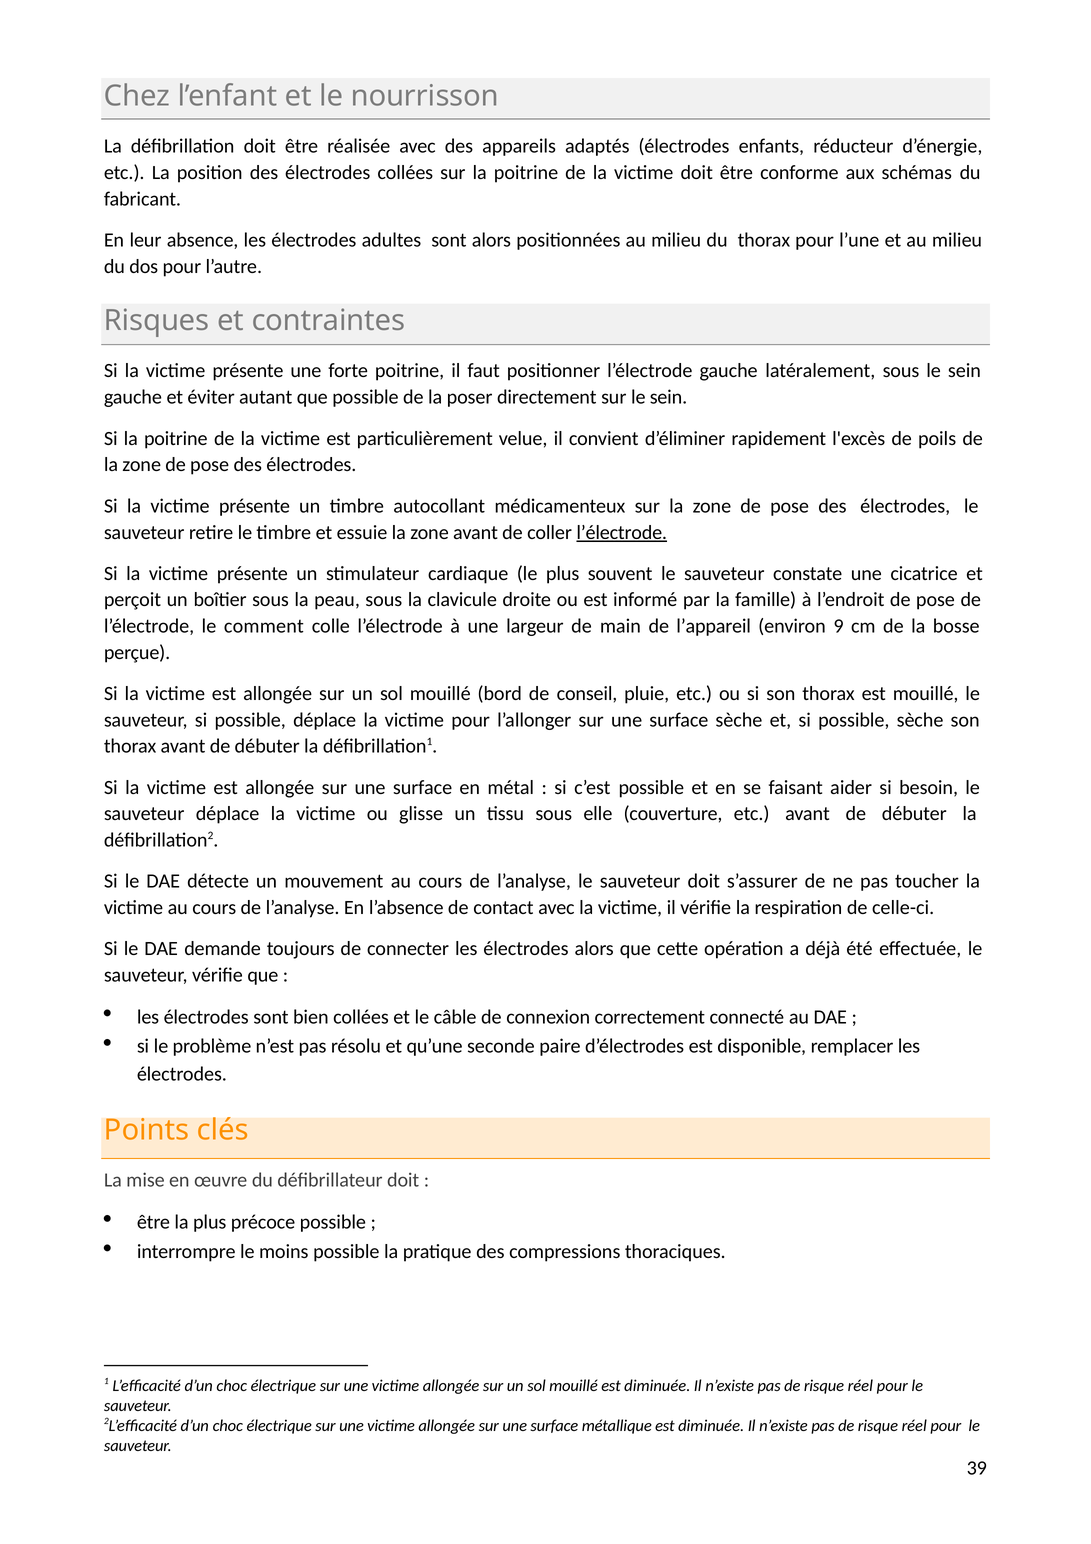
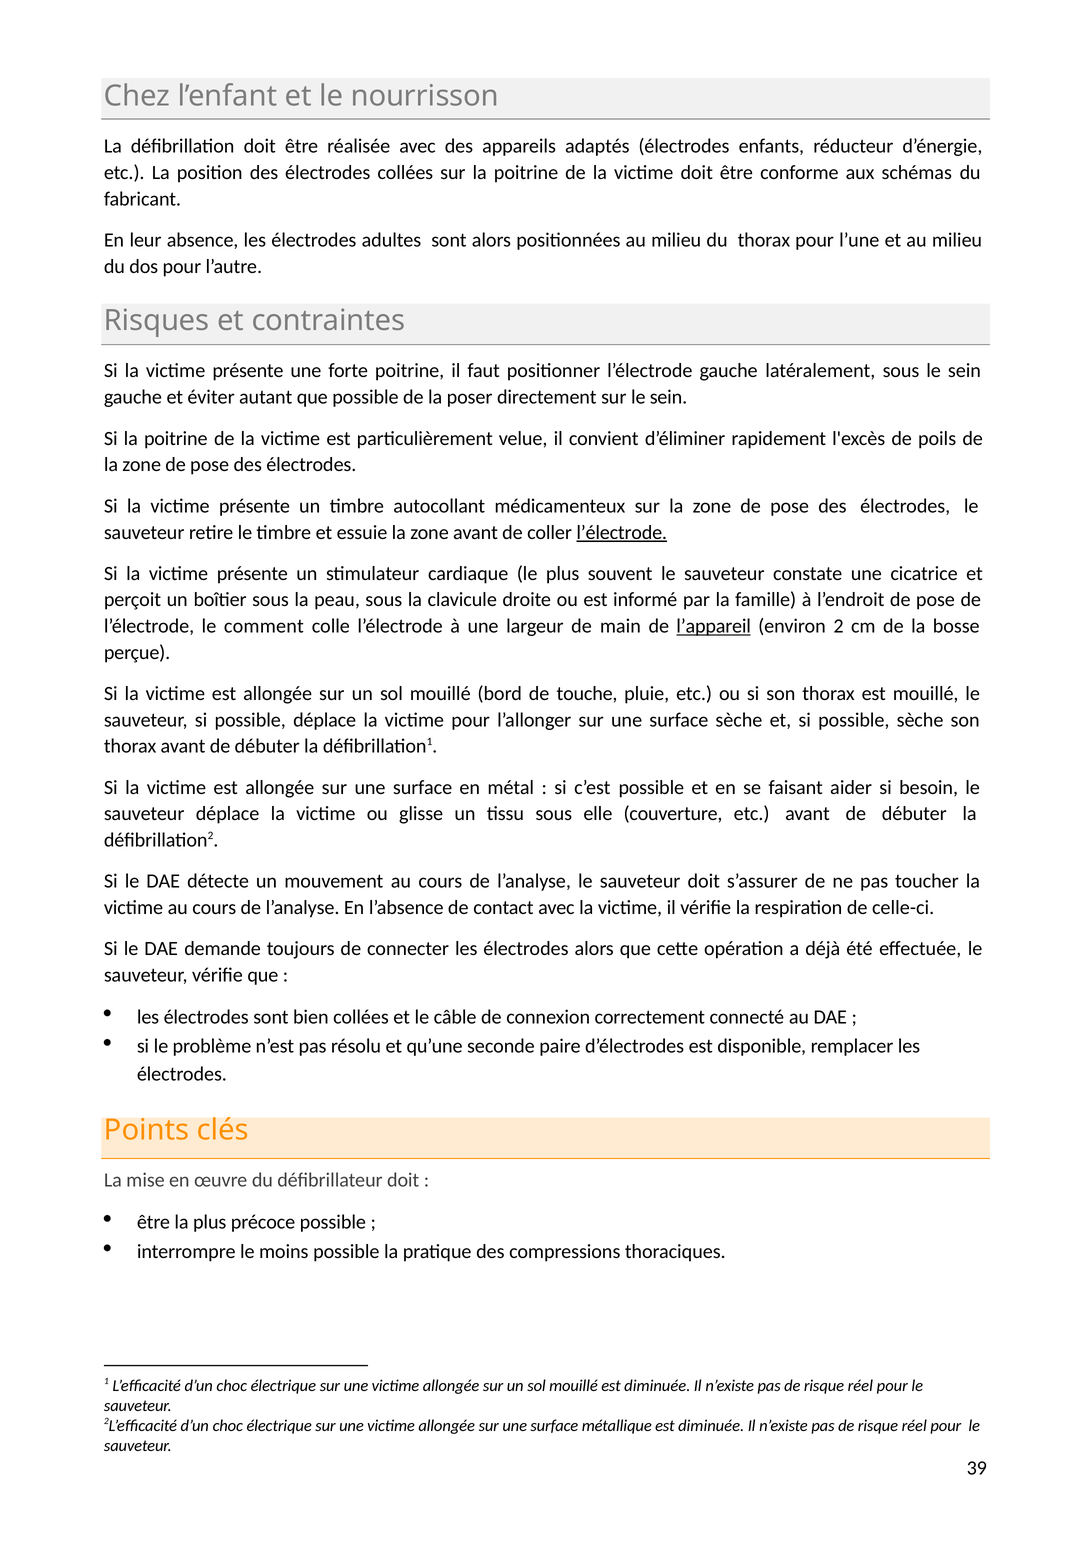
l’appareil underline: none -> present (714, 626)
9: 9 -> 2 (839, 626)
conseil: conseil -> touche (587, 694)
